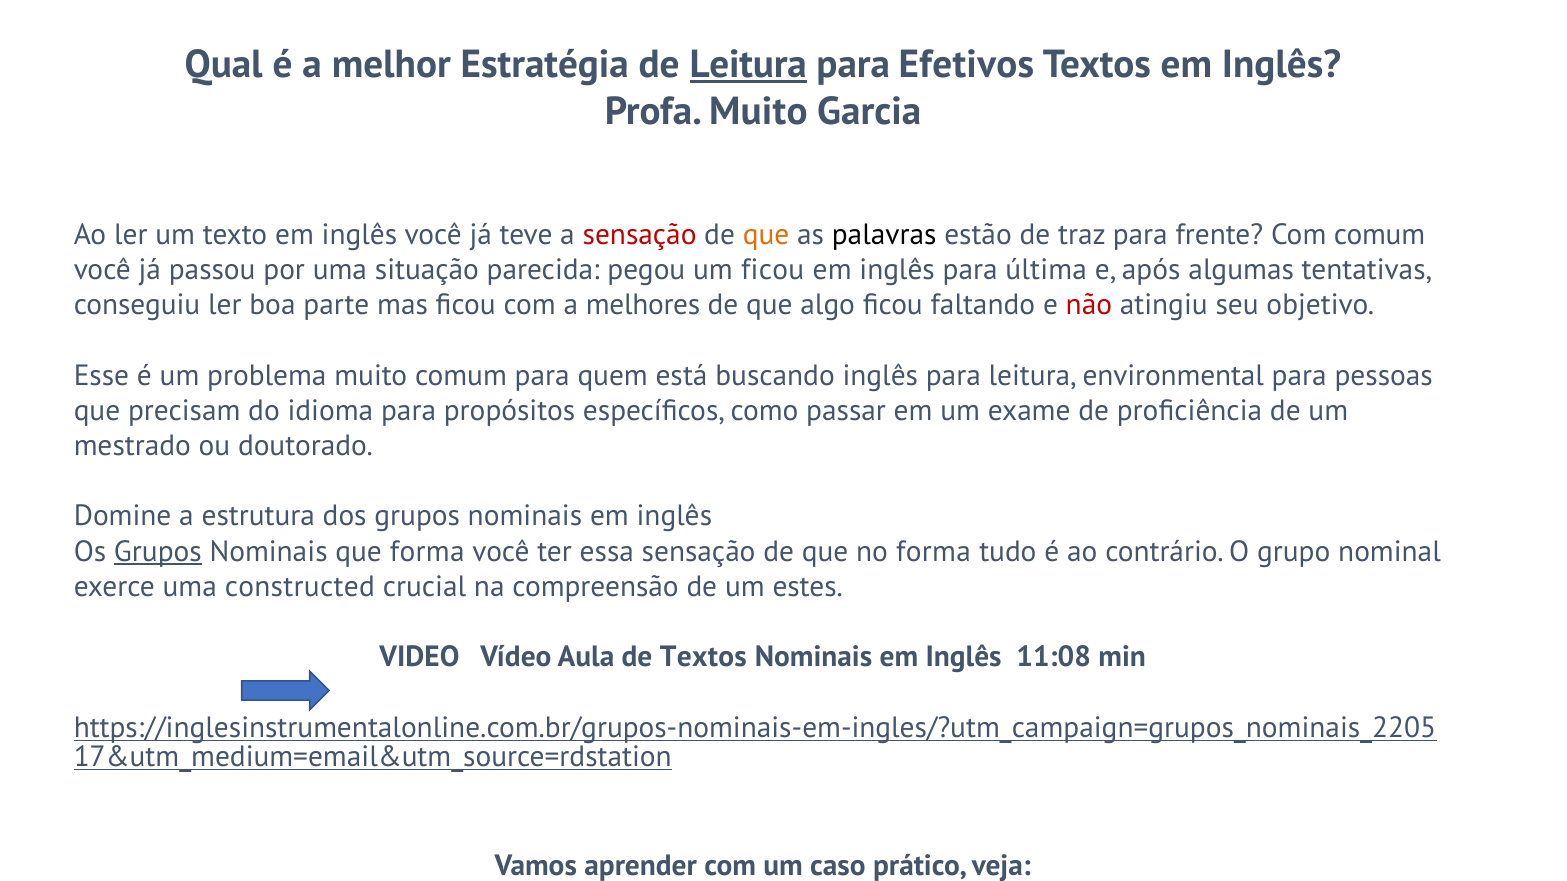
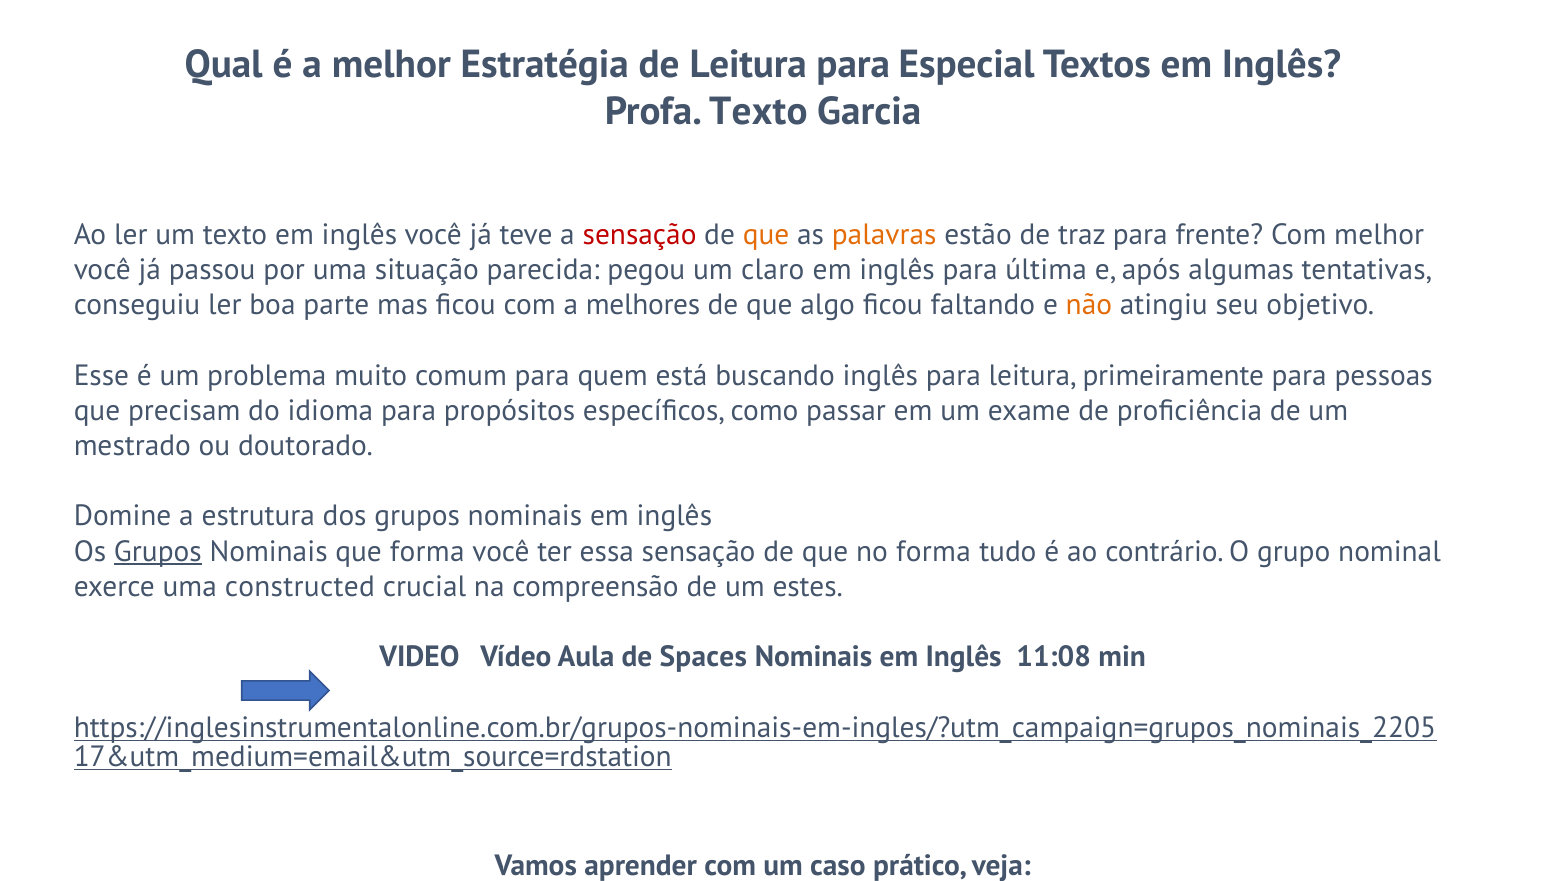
Leitura underline: present -> none (748, 65)
Efetivos: Efetivos -> Especial (967, 65)
Profa Muito: Muito -> Texto (758, 112)
palavras colour: black -> orange (884, 234)
Com comum: comum -> melhor (1379, 234)
um ficou: ficou -> claro (773, 270)
não colour: red -> orange (1089, 305)
environmental: environmental -> primeiramente (1173, 375)
de Textos: Textos -> Spaces (703, 658)
